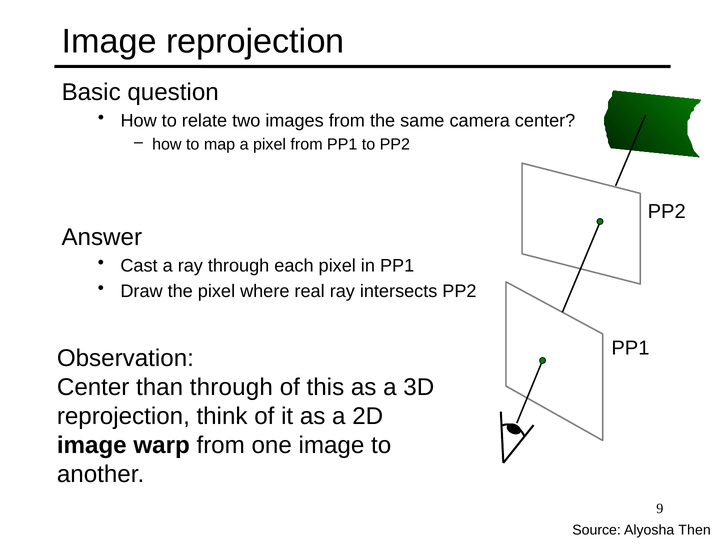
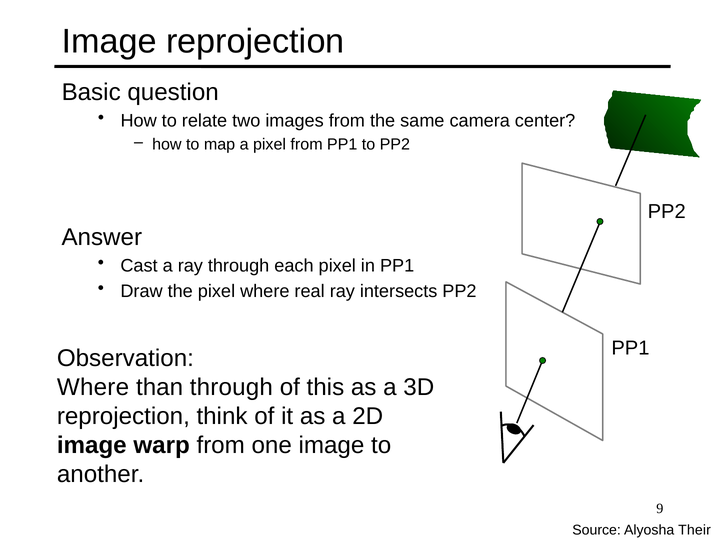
Center: Center -> Where (93, 387)
Then: Then -> Their (695, 530)
